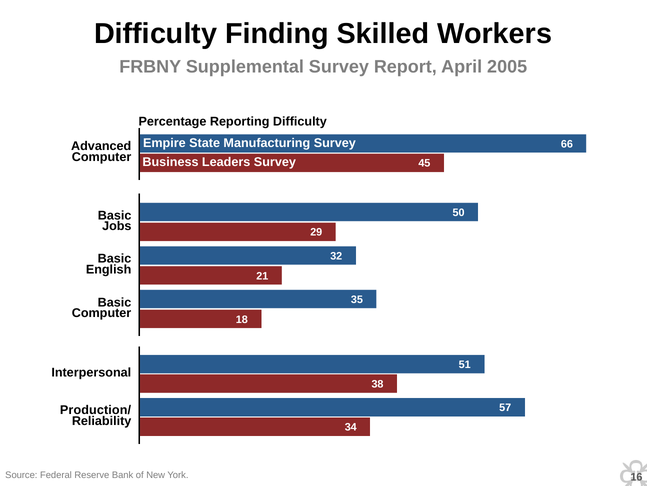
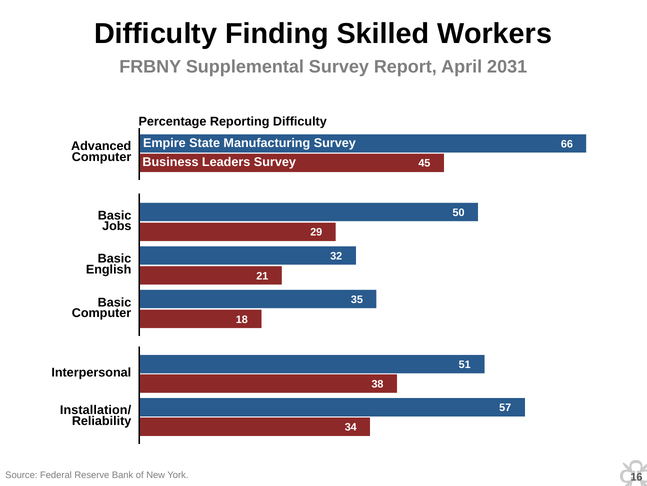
2005: 2005 -> 2031 (507, 67)
Production/: Production/ -> Installation/ (96, 410)
